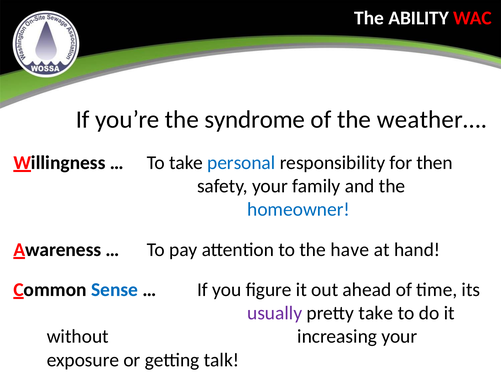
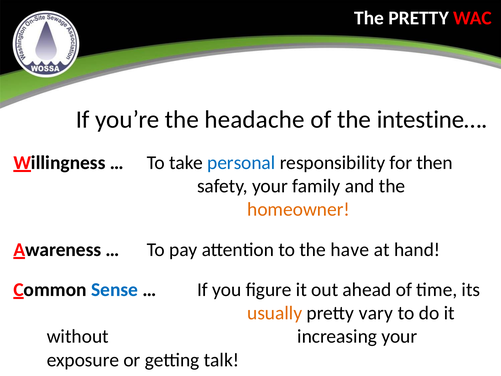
The ABILITY: ABILITY -> PRETTY (419, 18)
syndrome: syndrome -> headache (255, 119)
weather…: weather… -> intestine… (432, 119)
homeowner colour: blue -> orange (299, 209)
usually colour: purple -> orange (275, 313)
pretty take: take -> vary (376, 313)
